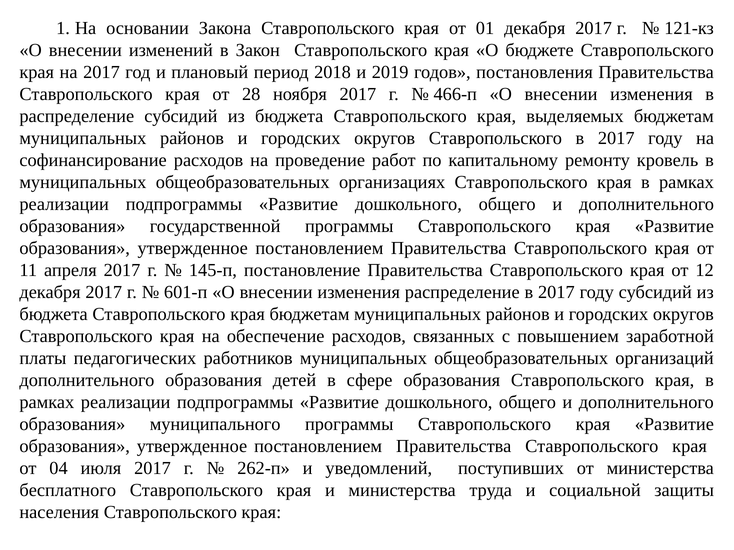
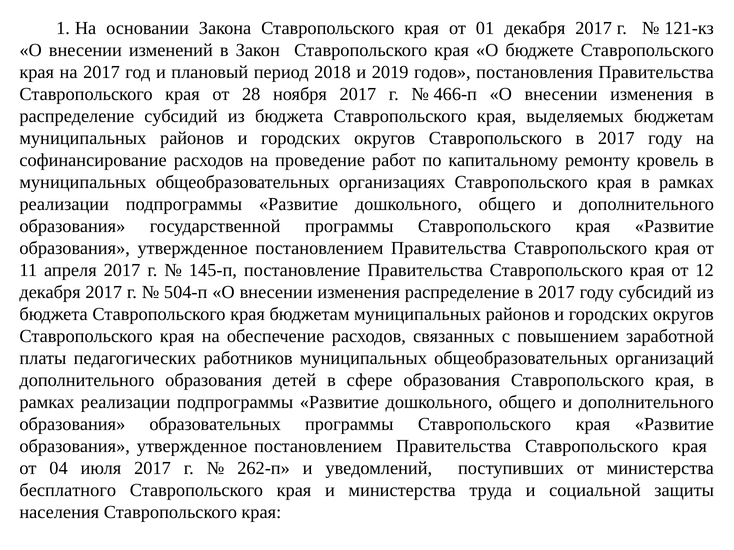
601-п: 601-п -> 504-п (186, 292)
муниципального: муниципального -> образовательных (215, 424)
